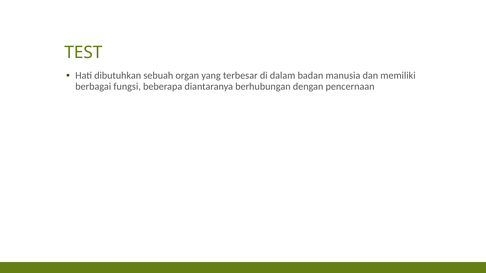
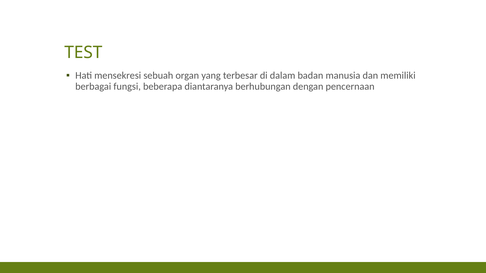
dibutuhkan: dibutuhkan -> mensekresi (118, 76)
